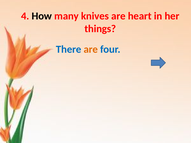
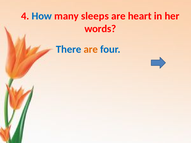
How colour: black -> blue (42, 16)
knives: knives -> sleeps (95, 16)
things: things -> words (100, 29)
